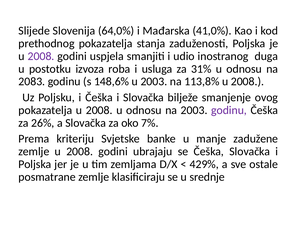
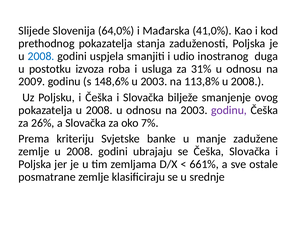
2008 colour: purple -> blue (41, 56)
2083: 2083 -> 2009 (32, 81)
429%: 429% -> 661% (204, 164)
